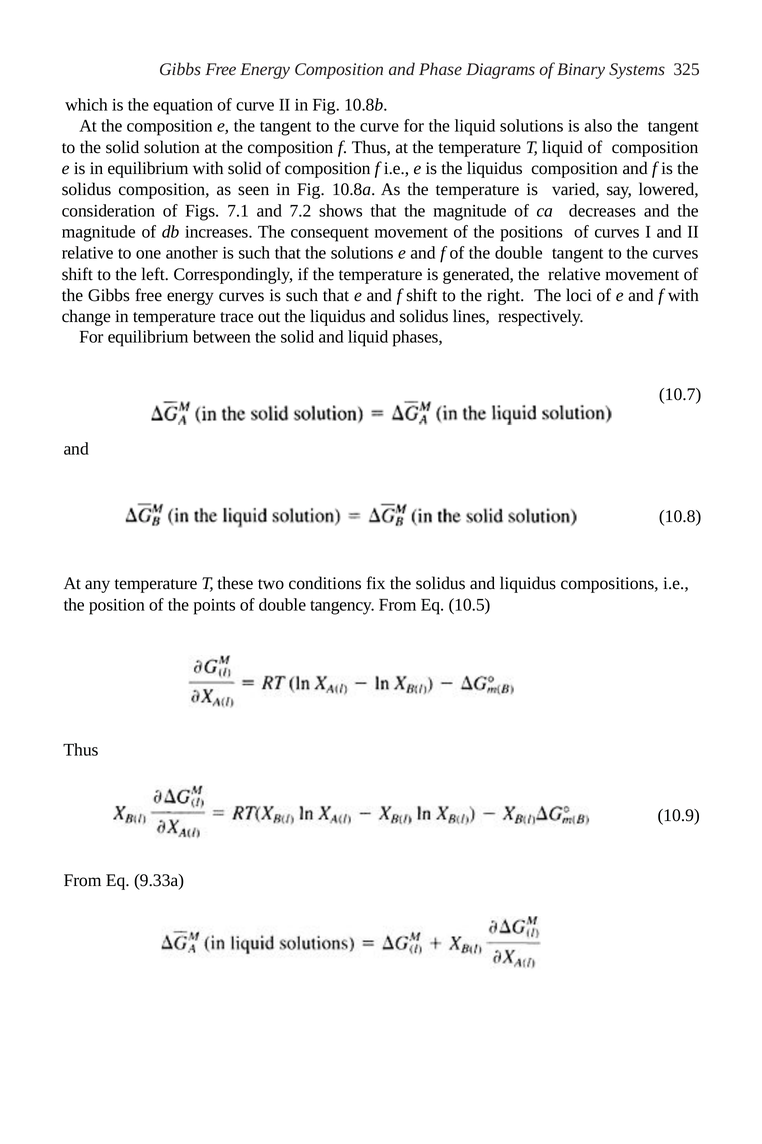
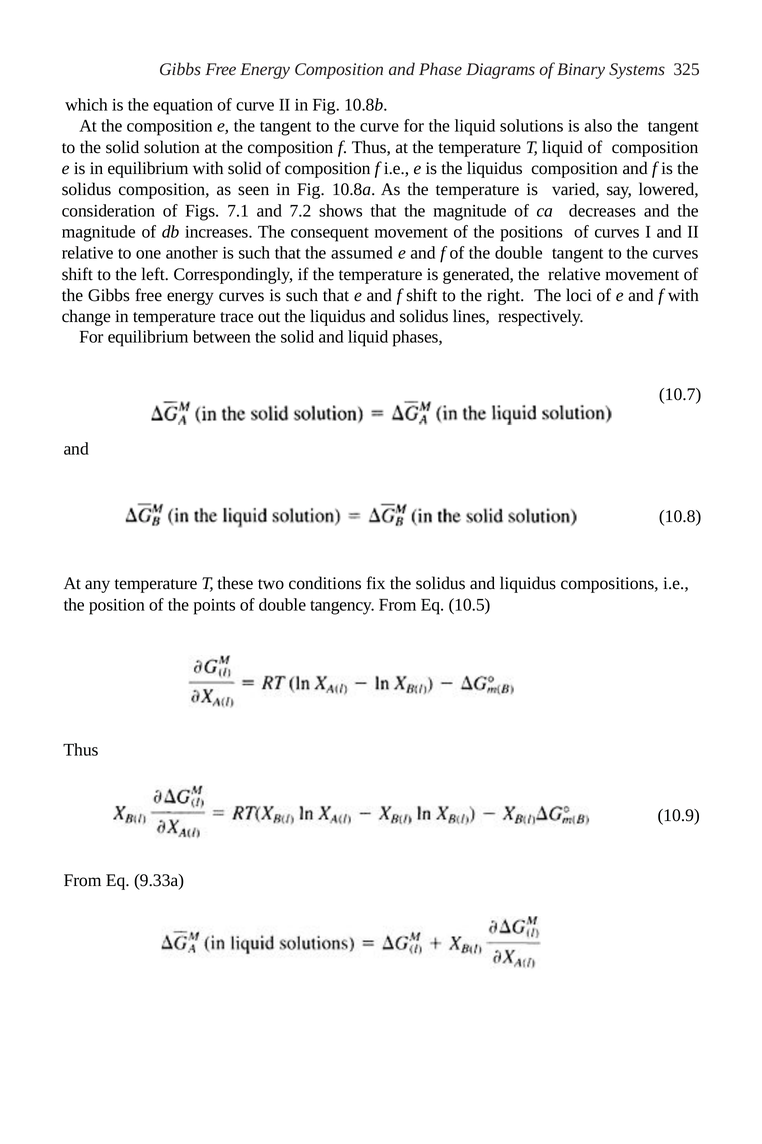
the solutions: solutions -> assumed (362, 253)
